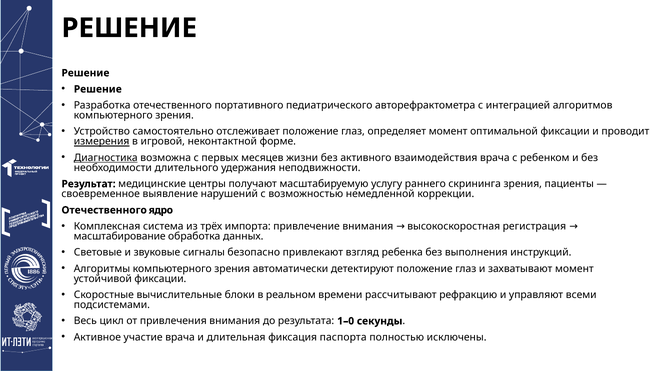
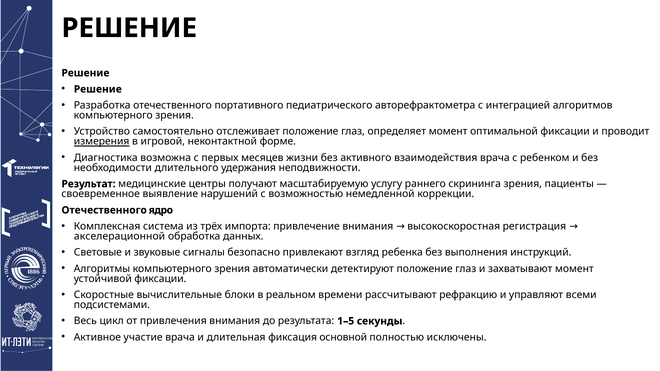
Диагностика underline: present -> none (106, 158)
масштабирование: масштабирование -> акселерационной (120, 236)
1–0: 1–0 -> 1–5 (346, 321)
паспорта: паспорта -> основной (343, 337)
